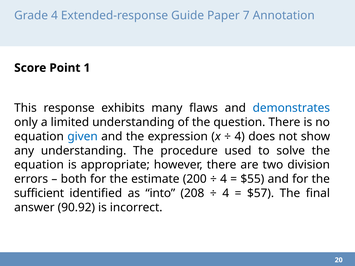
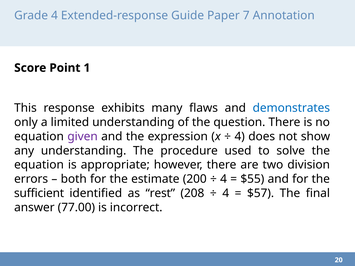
given colour: blue -> purple (83, 137)
into: into -> rest (160, 193)
90.92: 90.92 -> 77.00 (76, 208)
